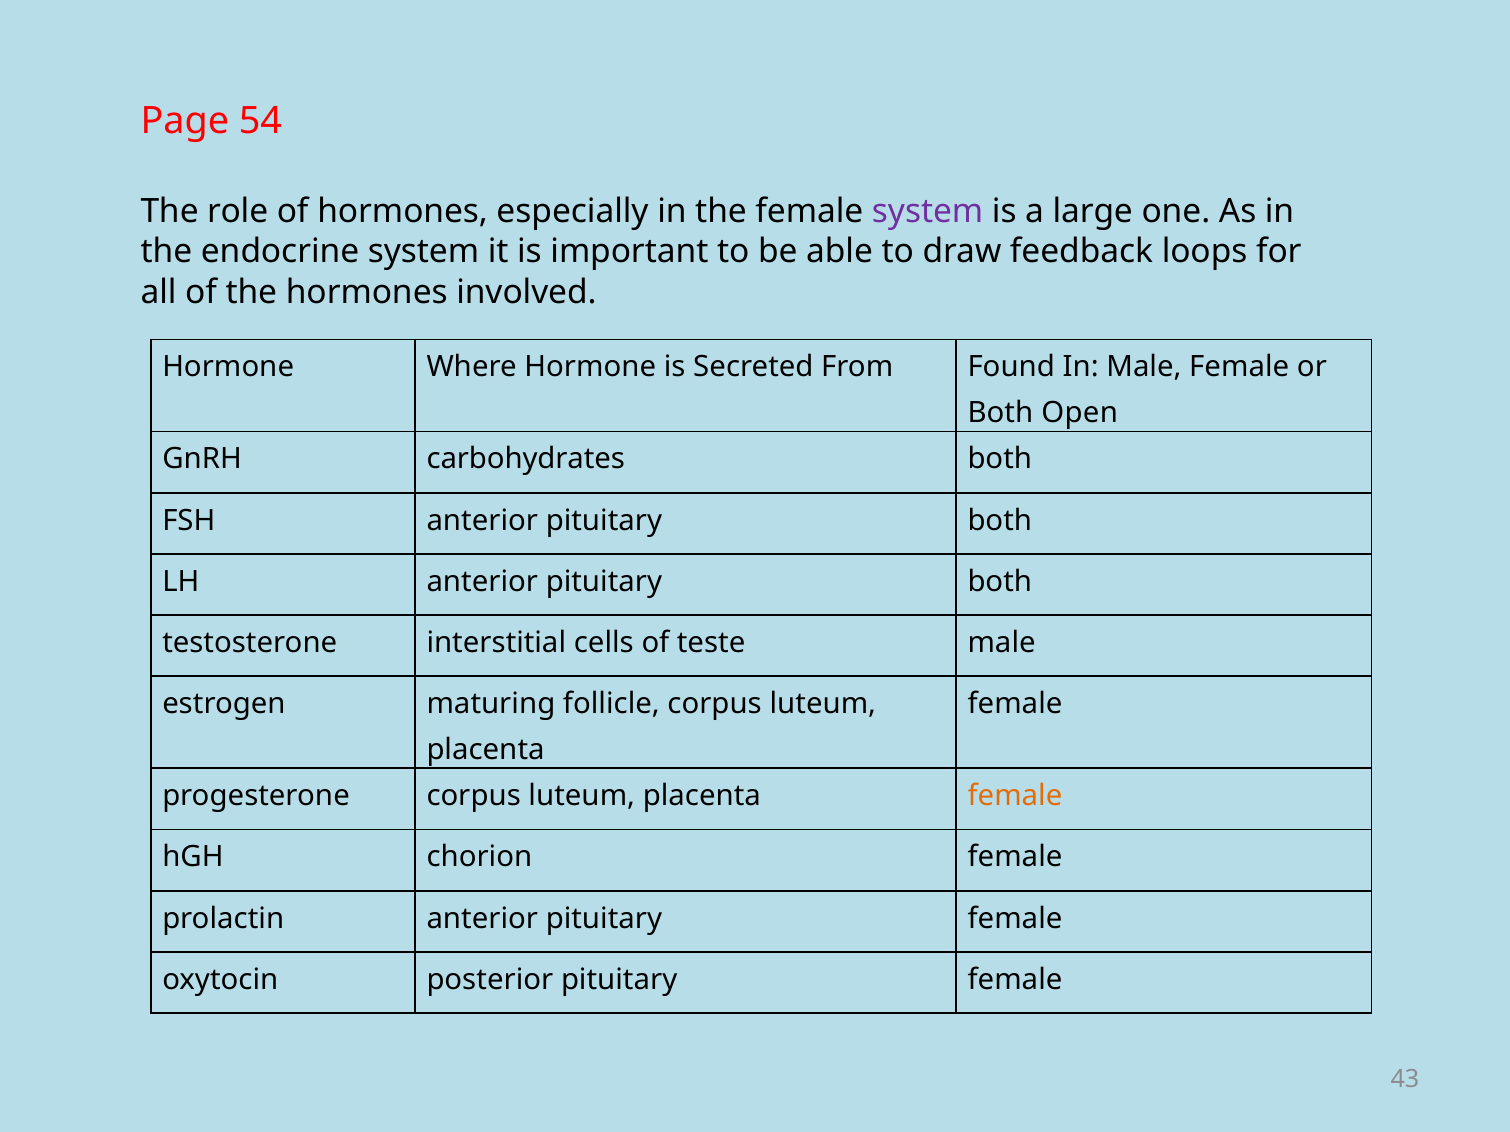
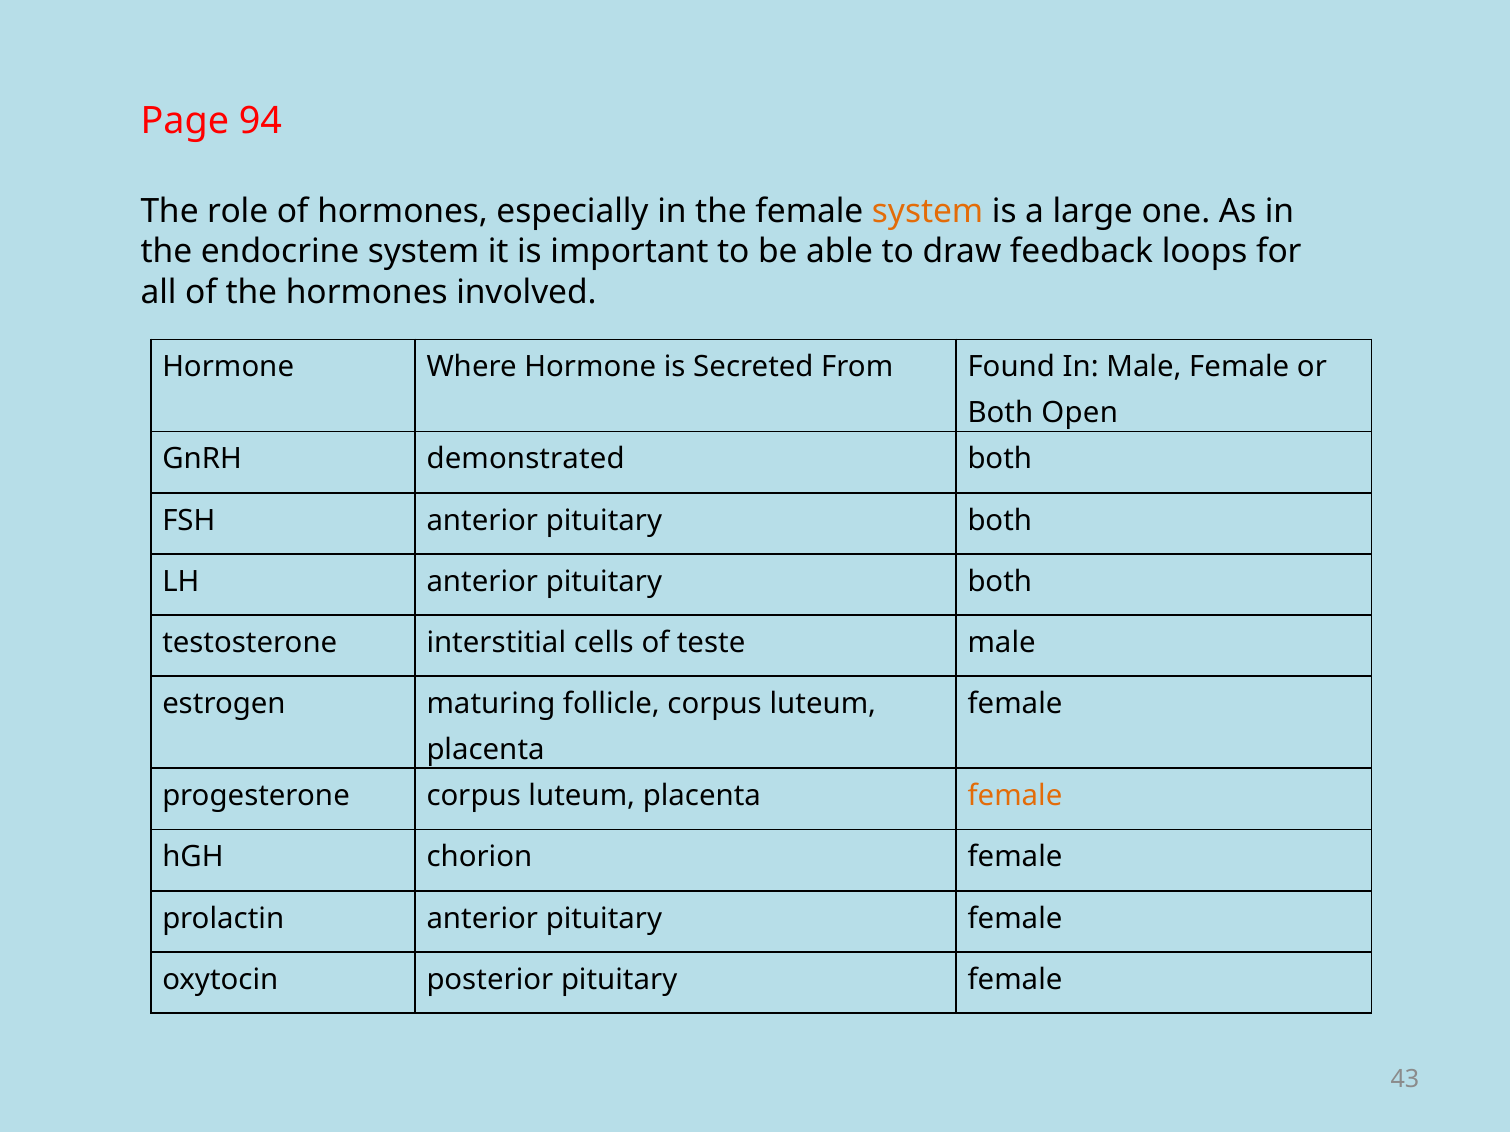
54: 54 -> 94 (260, 121)
system colour: purple -> orange (928, 212)
carbohydrates: carbohydrates -> demonstrated (526, 459)
